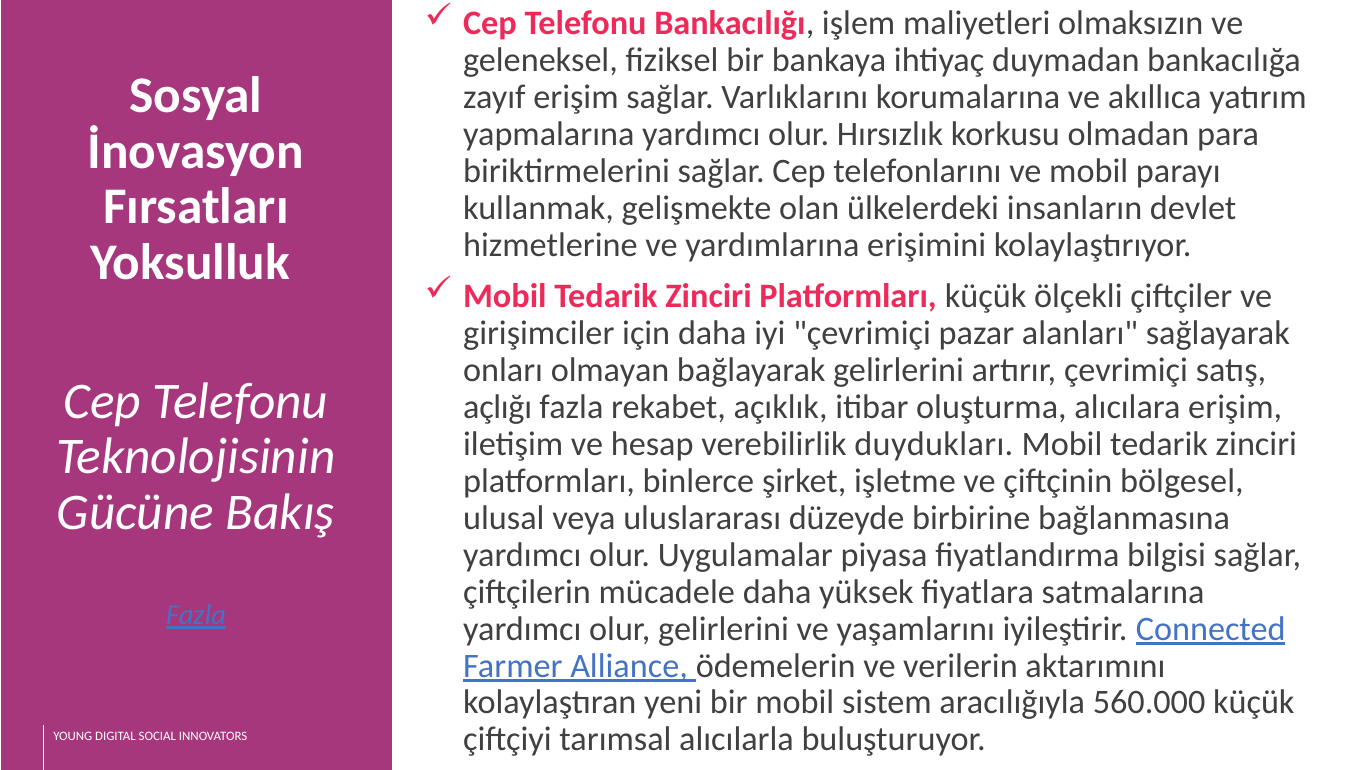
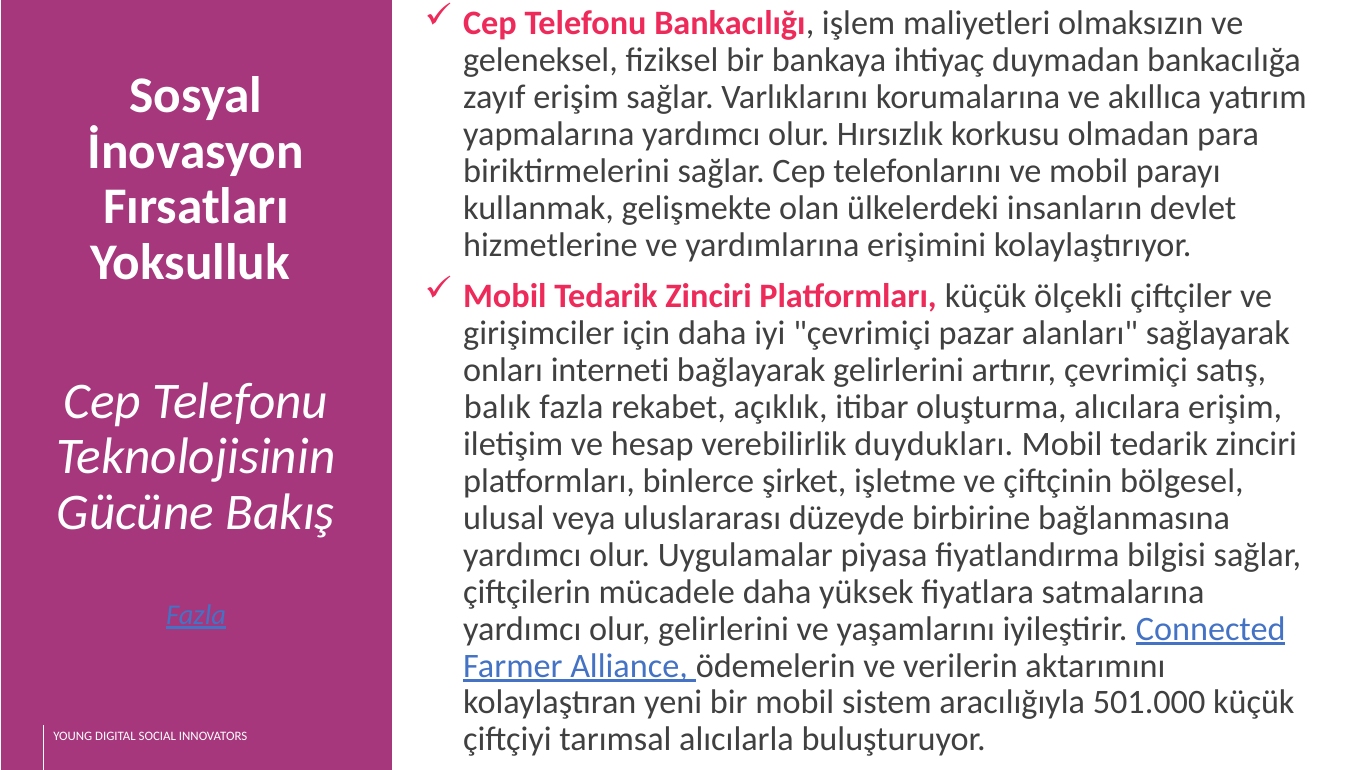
olmayan: olmayan -> interneti (610, 370)
açlığı: açlığı -> balık (497, 407)
560.000: 560.000 -> 501.000 (1149, 703)
